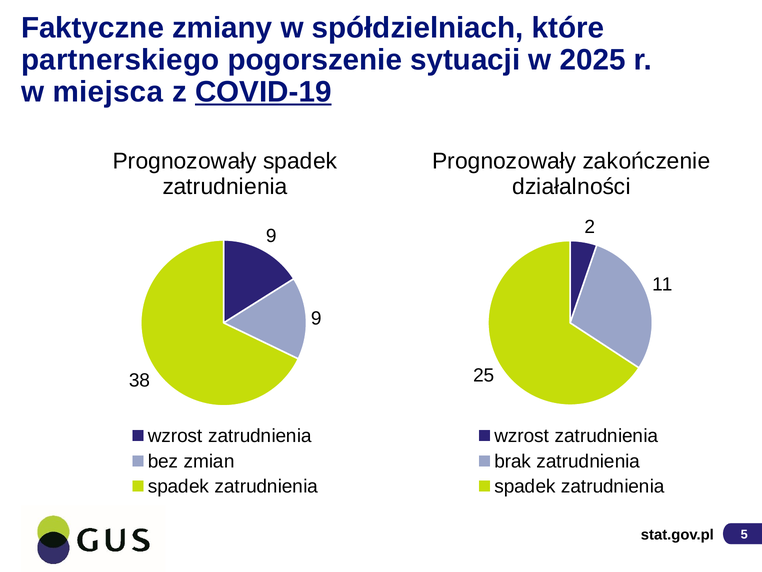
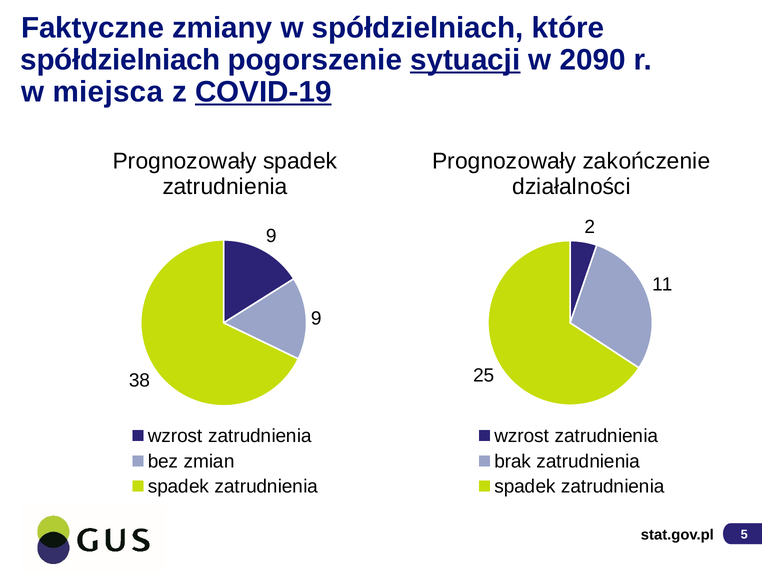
partnerskiego: partnerskiego -> spółdzielniach (121, 60)
sytuacji underline: none -> present (465, 60)
2025: 2025 -> 2090 (593, 60)
